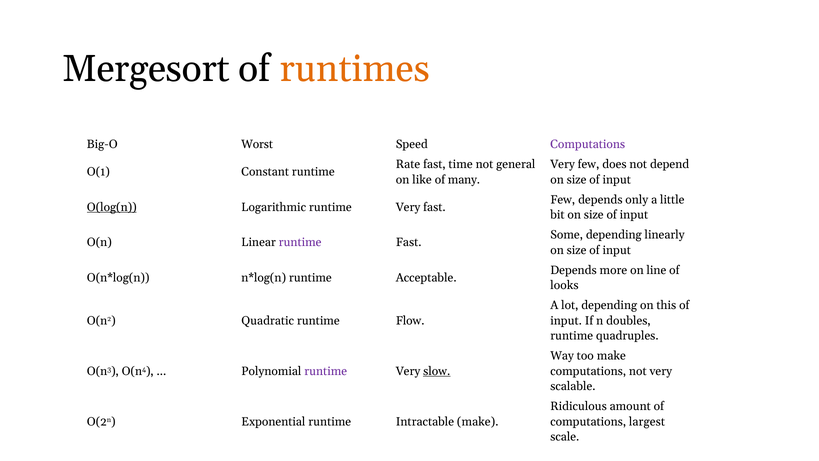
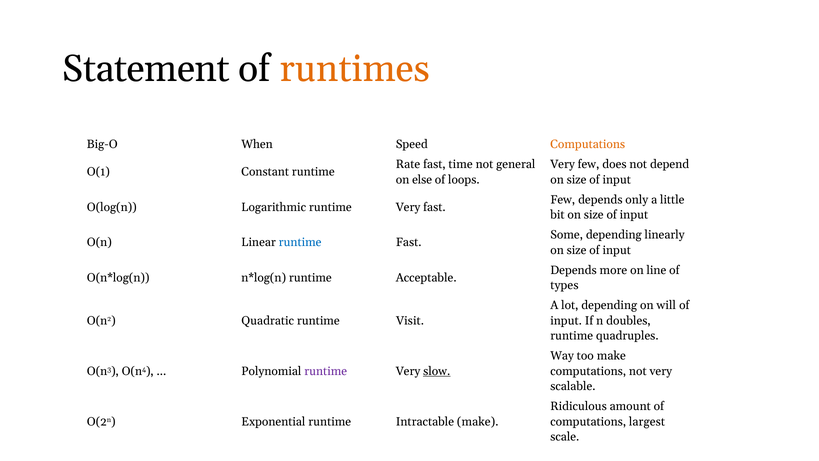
Mergesort: Mergesort -> Statement (146, 69)
Worst: Worst -> When (257, 144)
Computations colour: purple -> orange (588, 144)
like: like -> else (422, 179)
many: many -> loops (464, 179)
O(log(n underline: present -> none (112, 207)
runtime colour: purple -> blue (300, 242)
looks: looks -> types (564, 285)
this: this -> will (666, 305)
Flow: Flow -> Visit (410, 320)
